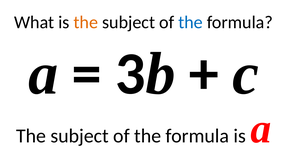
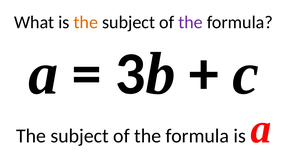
the colour: blue -> purple (190, 22)
